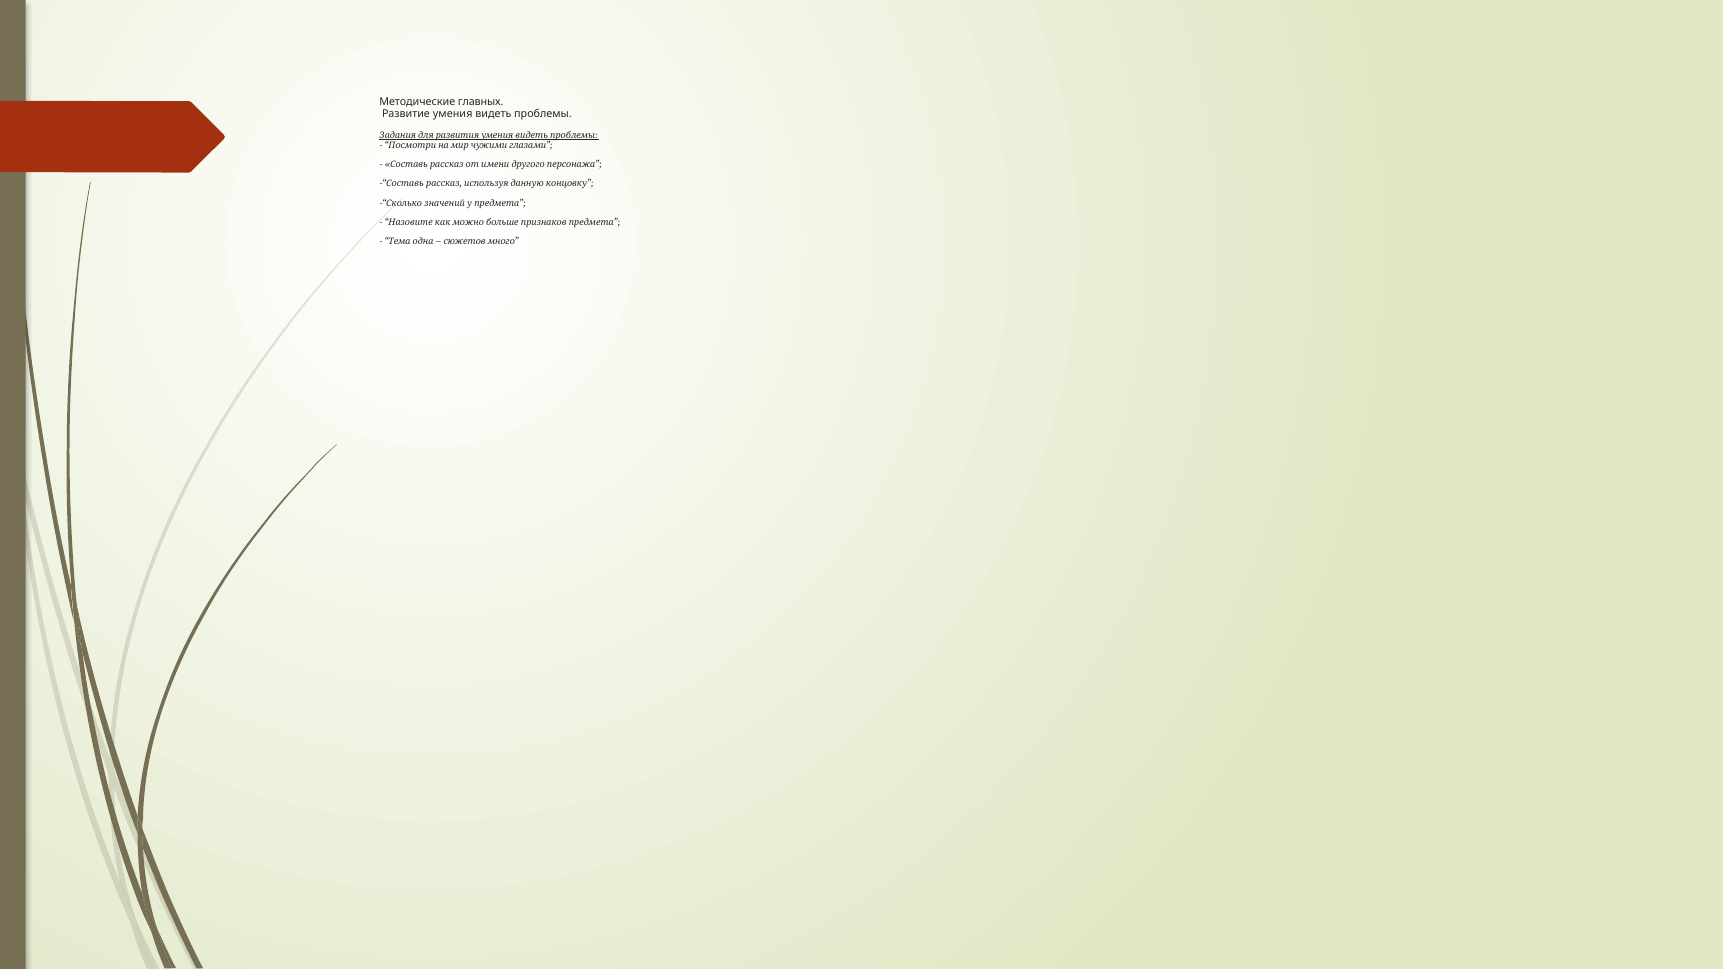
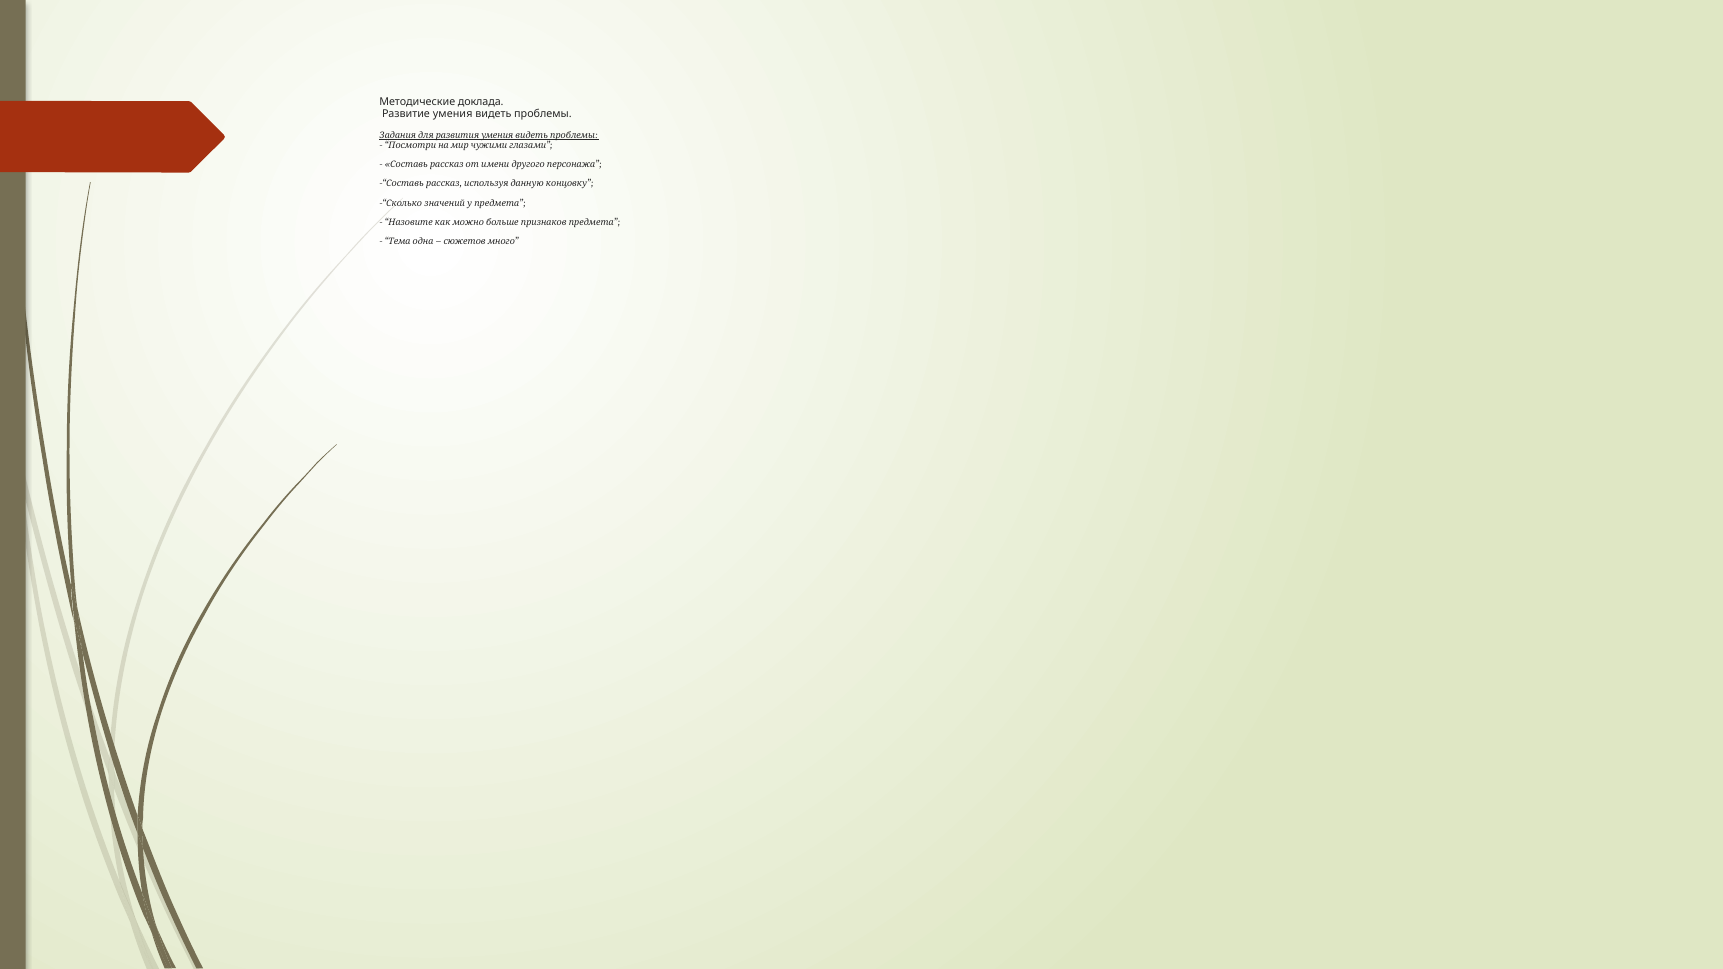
главных: главных -> доклада (481, 102)
